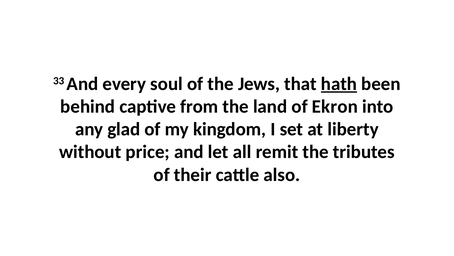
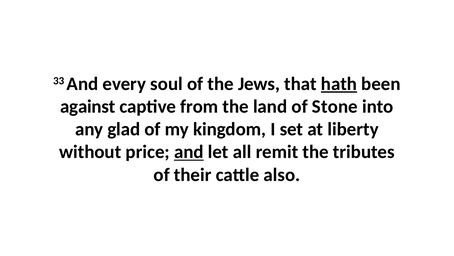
behind: behind -> against (88, 106)
Ekron: Ekron -> Stone (335, 106)
and underline: none -> present (189, 152)
